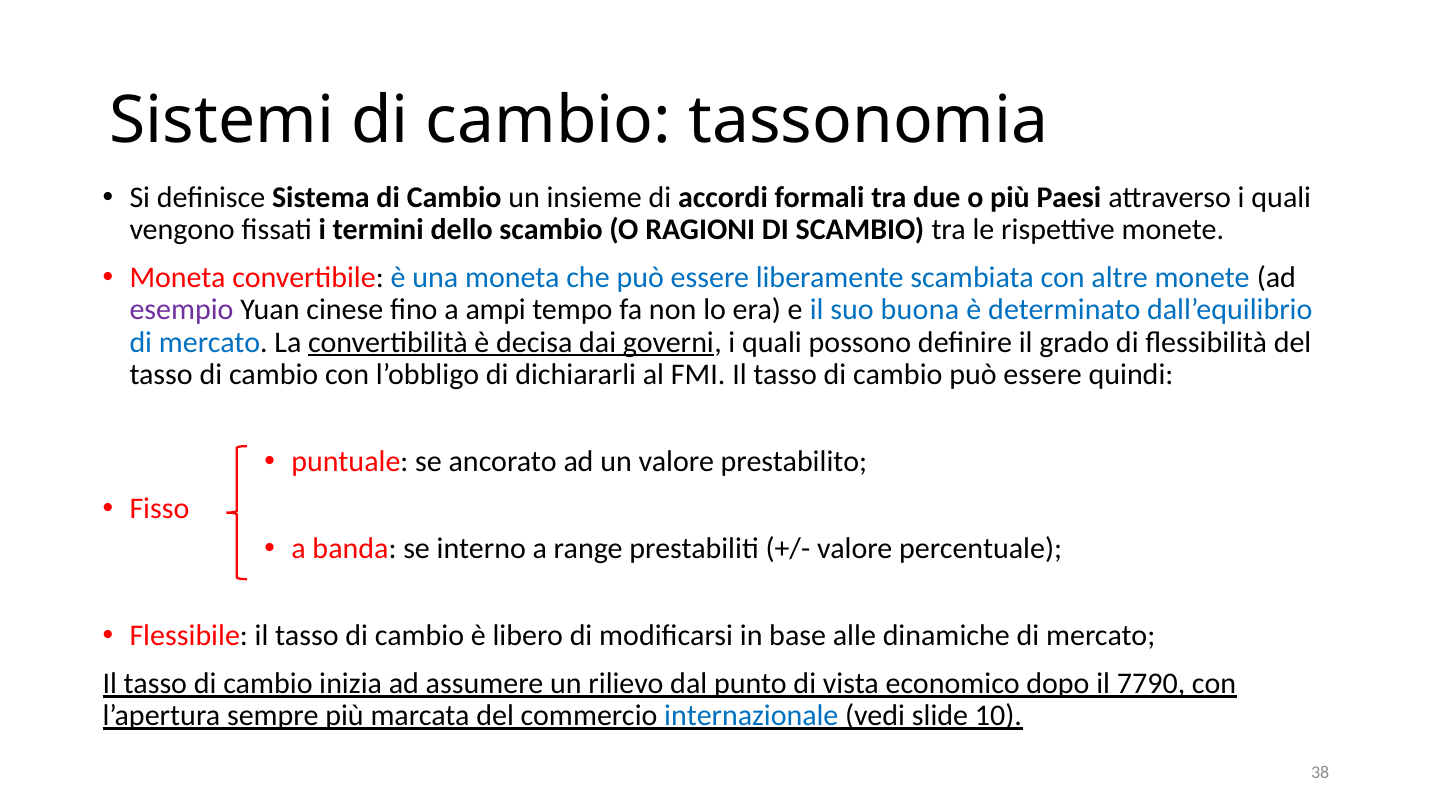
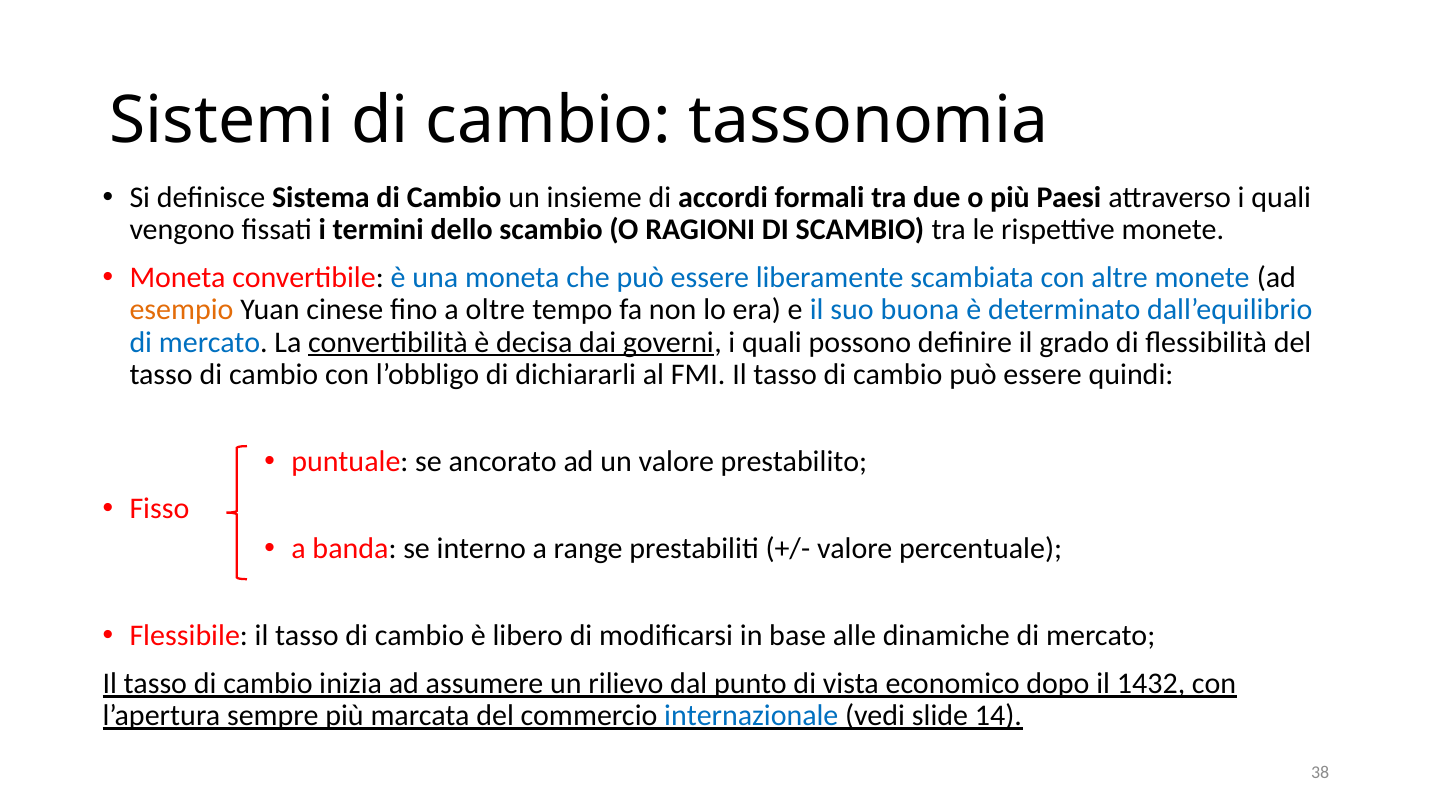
esempio colour: purple -> orange (182, 310)
ampi: ampi -> oltre (495, 310)
7790: 7790 -> 1432 (1151, 684)
10: 10 -> 14 (998, 716)
